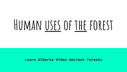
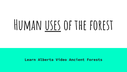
the underline: present -> none (81, 25)
